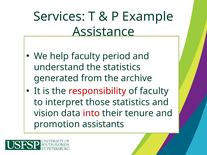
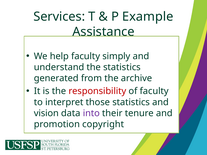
period: period -> simply (116, 56)
into colour: red -> purple (91, 113)
assistants: assistants -> copyright (103, 124)
